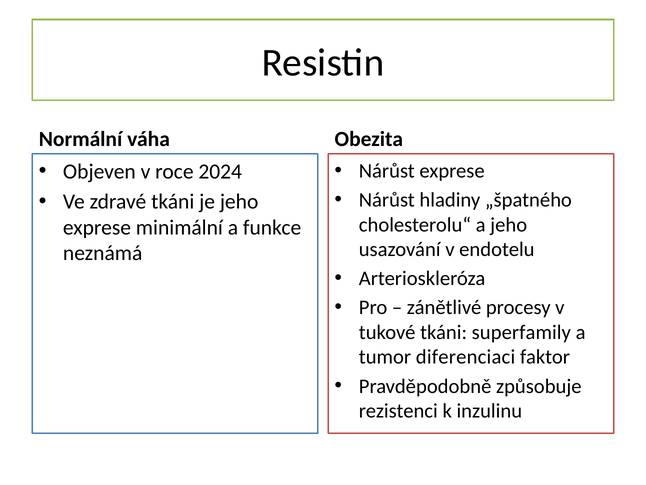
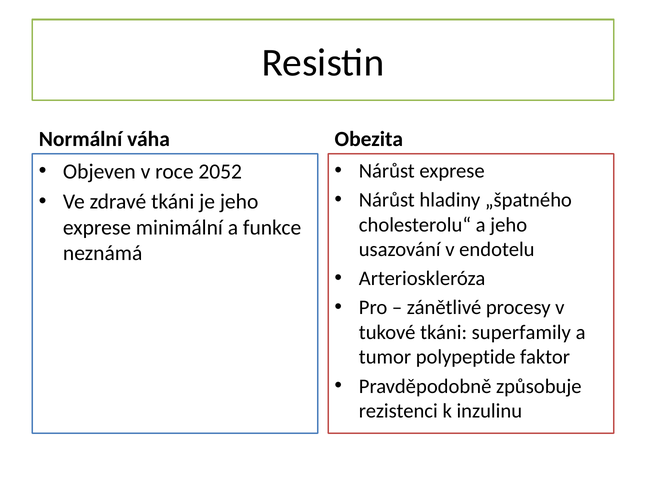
2024: 2024 -> 2052 (220, 171)
diferenciaci: diferenciaci -> polypeptide (466, 357)
